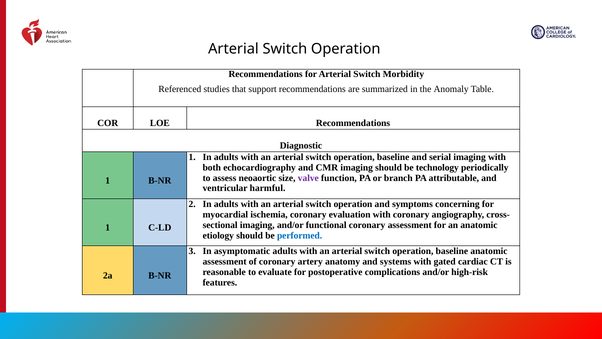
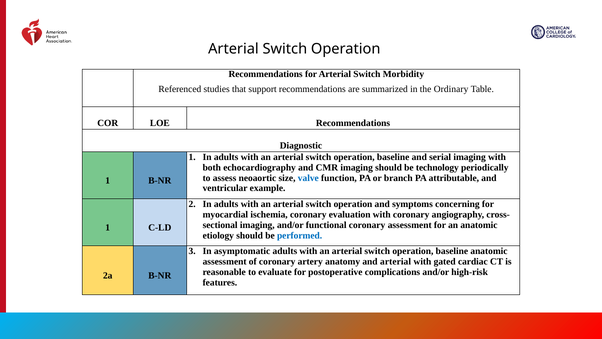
Anomaly: Anomaly -> Ordinary (451, 89)
valve colour: purple -> blue (308, 178)
harmful: harmful -> example (268, 188)
and systems: systems -> arterial (396, 261)
